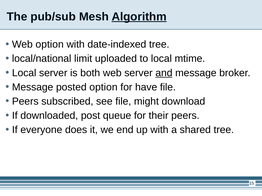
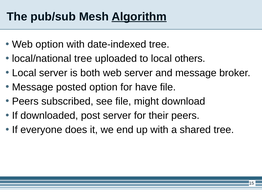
local/national limit: limit -> tree (83, 59)
mtime: mtime -> others (190, 59)
and underline: present -> none (164, 73)
post queue: queue -> server (117, 116)
